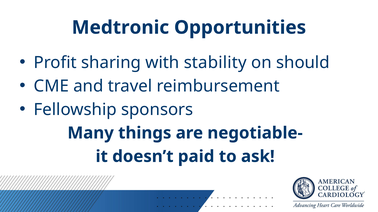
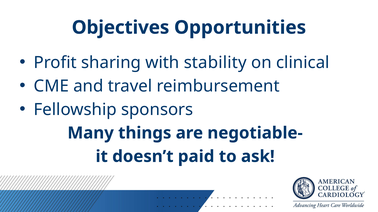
Medtronic: Medtronic -> Objectives (121, 28)
should: should -> clinical (303, 63)
